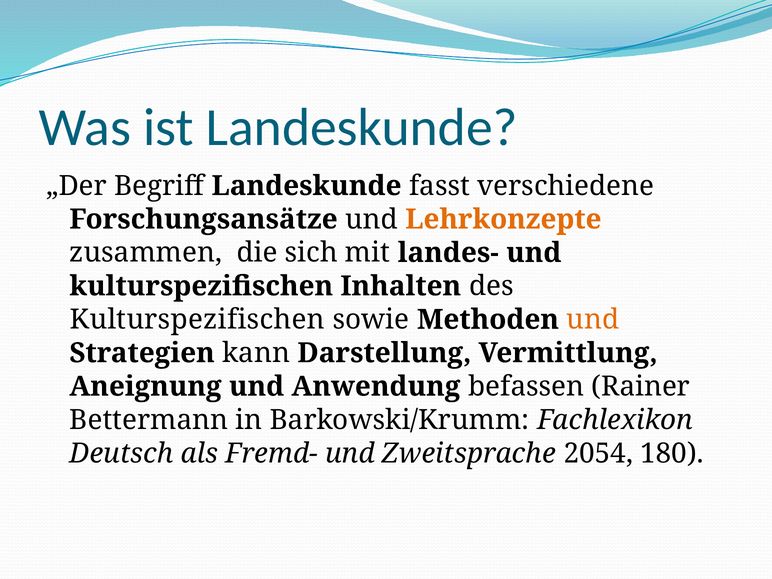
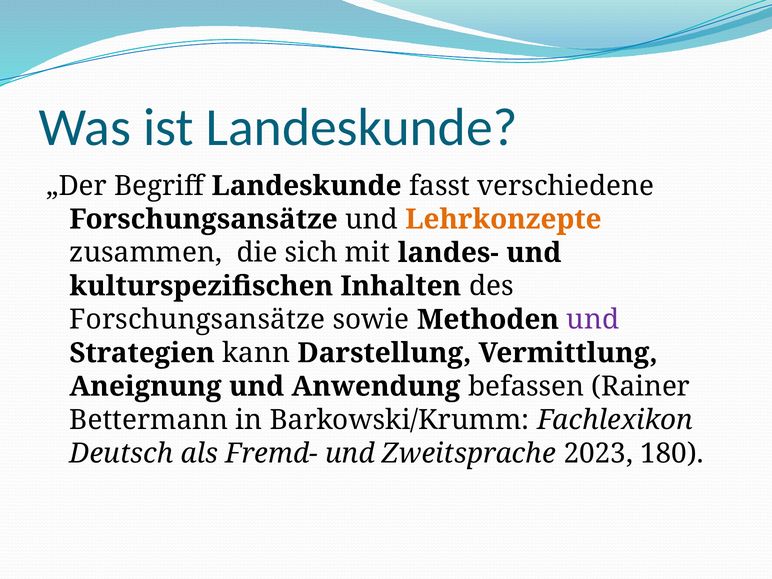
Kulturspezifischen: Kulturspezifischen -> Forschungsansätze (197, 320)
und colour: orange -> purple (593, 320)
2054: 2054 -> 2023 (598, 453)
